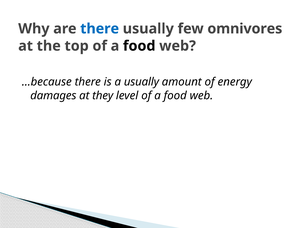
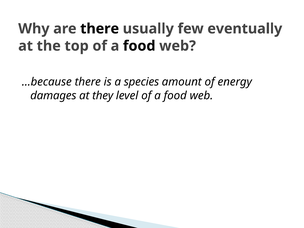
there colour: blue -> black (100, 29)
omnivores: omnivores -> eventually (245, 29)
a usually: usually -> species (141, 82)
